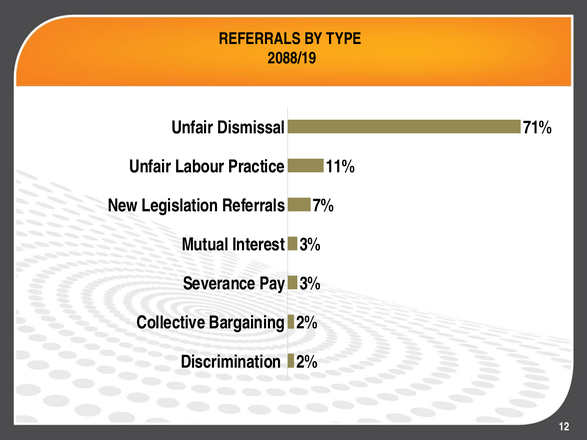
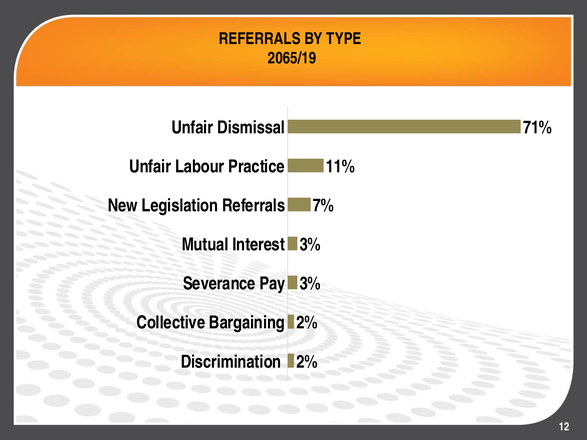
2088/19: 2088/19 -> 2065/19 (292, 58)
